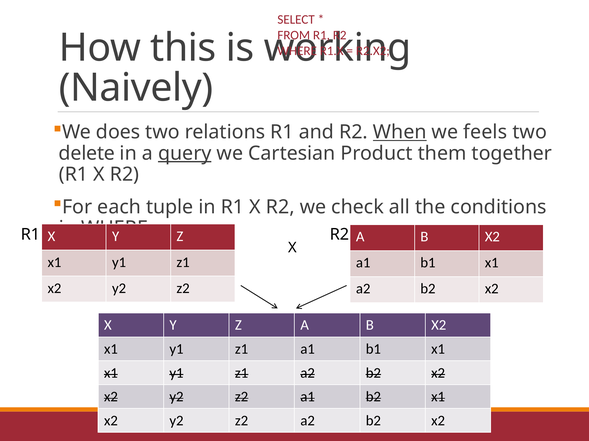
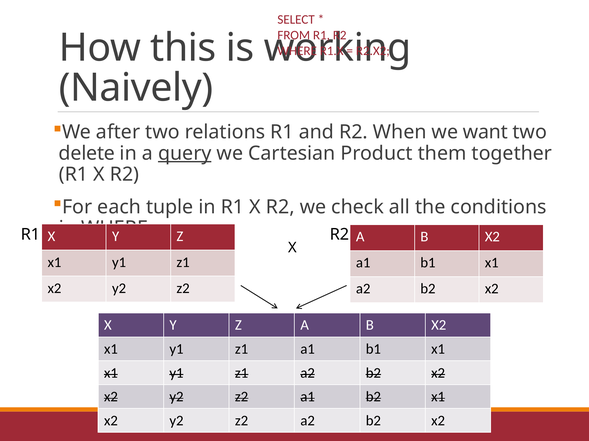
does: does -> after (118, 132)
When underline: present -> none (400, 132)
feels: feels -> want (485, 132)
